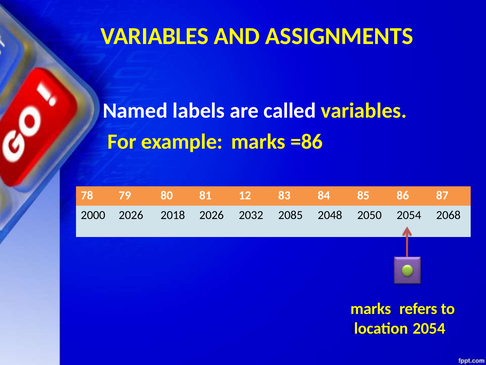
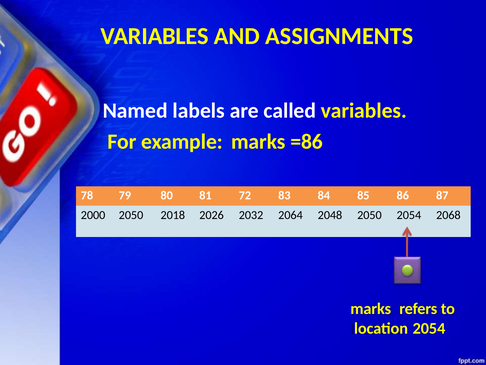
12: 12 -> 72 (245, 195)
2000 2026: 2026 -> 2050 (131, 215)
2085: 2085 -> 2064 (291, 215)
